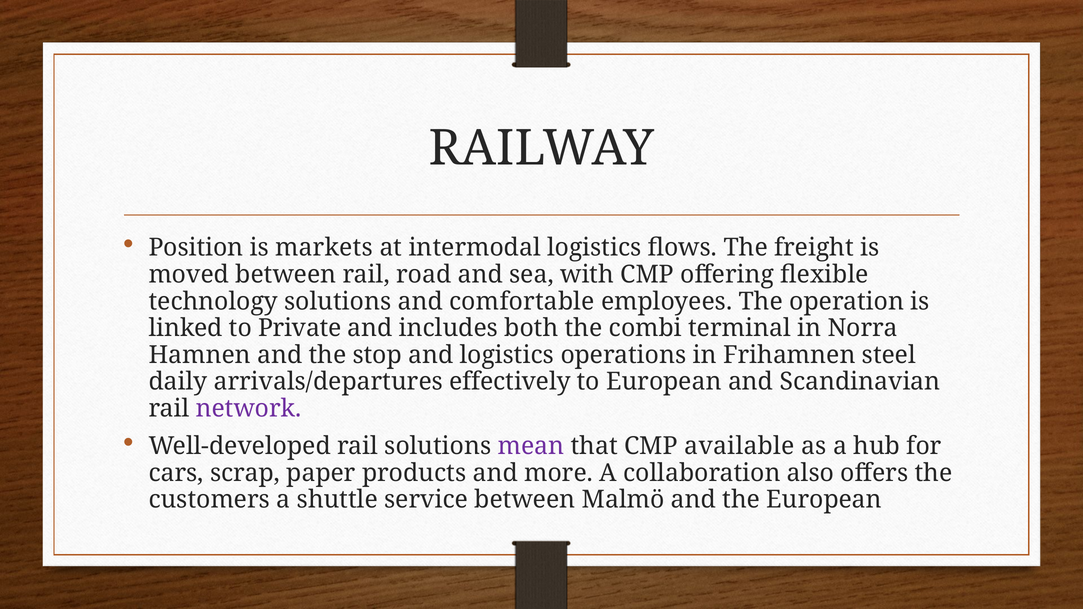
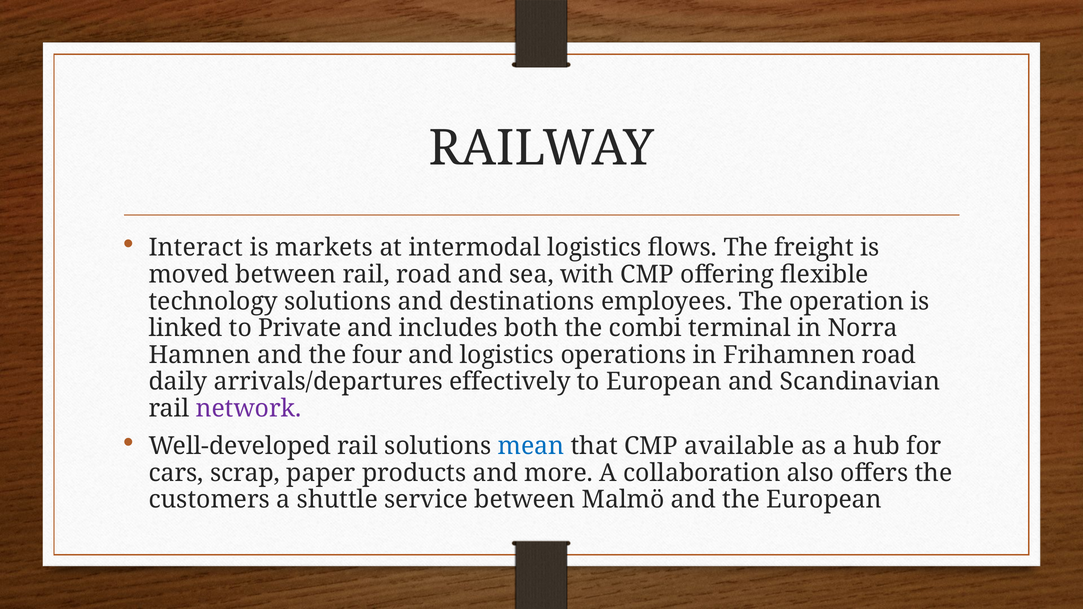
Position: Position -> Interact (196, 248)
comfortable: comfortable -> destinations (522, 301)
stop: stop -> four (377, 355)
Frihamnen steel: steel -> road (889, 355)
mean colour: purple -> blue (531, 446)
